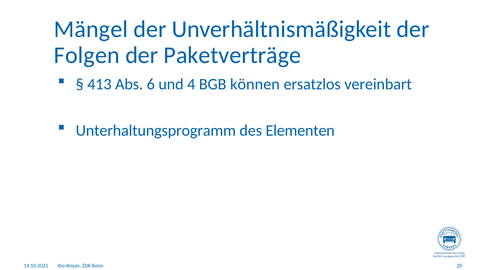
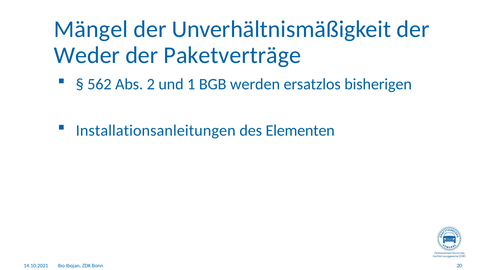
Folgen: Folgen -> Weder (87, 55)
413: 413 -> 562 (99, 84)
6: 6 -> 2 (151, 84)
4: 4 -> 1 (191, 84)
können: können -> werden (255, 84)
vereinbart: vereinbart -> bisherigen (378, 84)
Unterhaltungsprogramm: Unterhaltungsprogramm -> Installationsanleitungen (156, 131)
